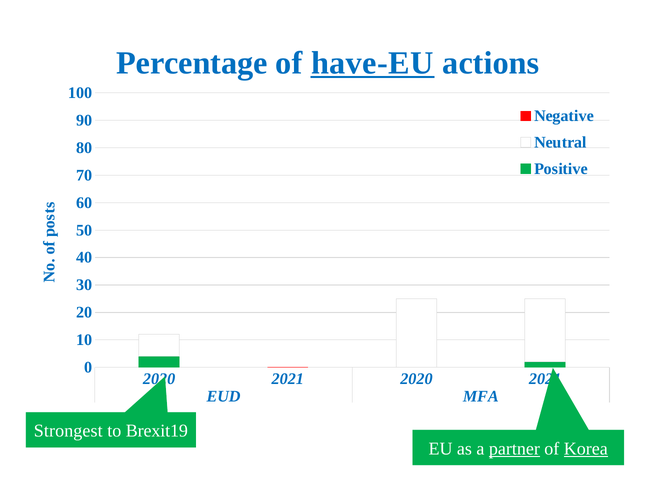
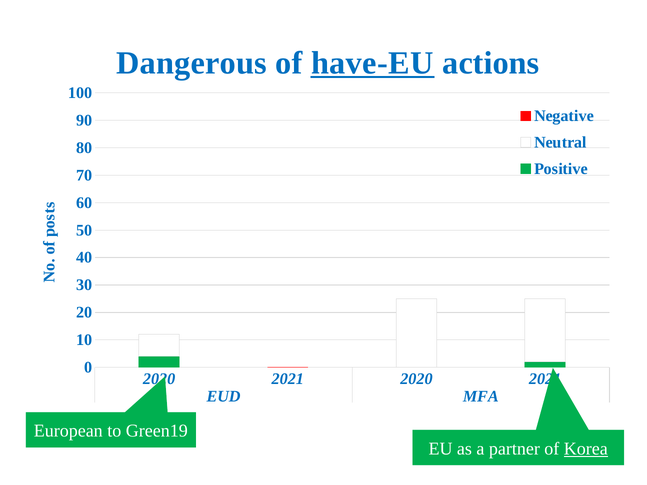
Percentage: Percentage -> Dangerous (192, 63)
Strongest: Strongest -> European (68, 431)
Brexit19: Brexit19 -> Green19 (157, 431)
partner underline: present -> none (514, 449)
